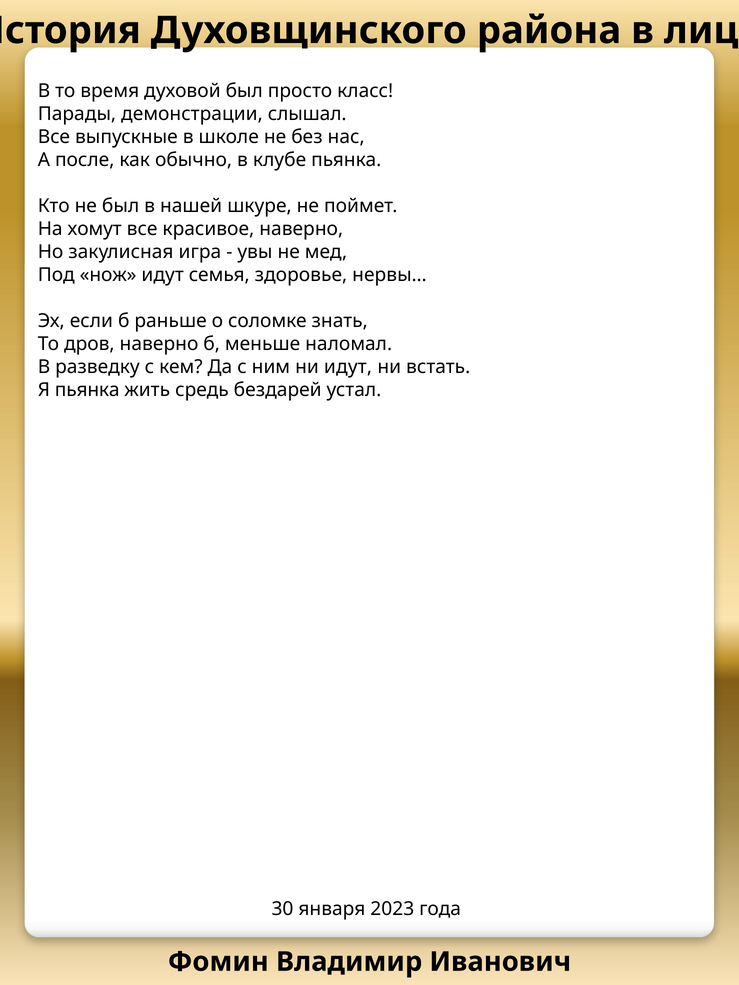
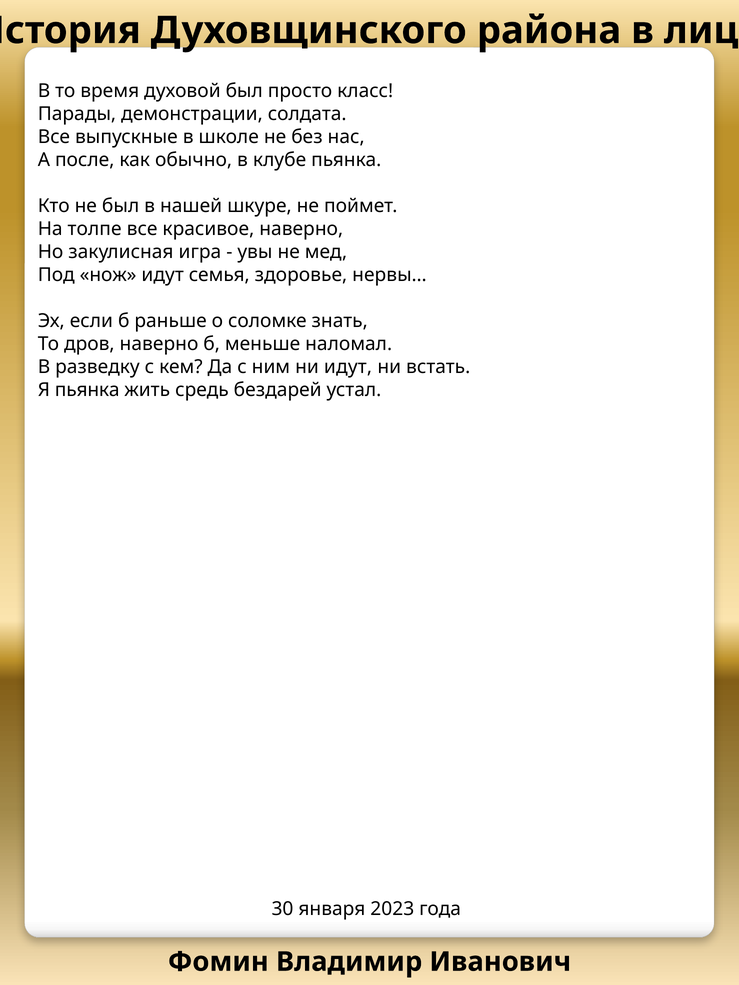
слышал: слышал -> солдата (307, 114)
хомут: хомут -> толпе (95, 229)
